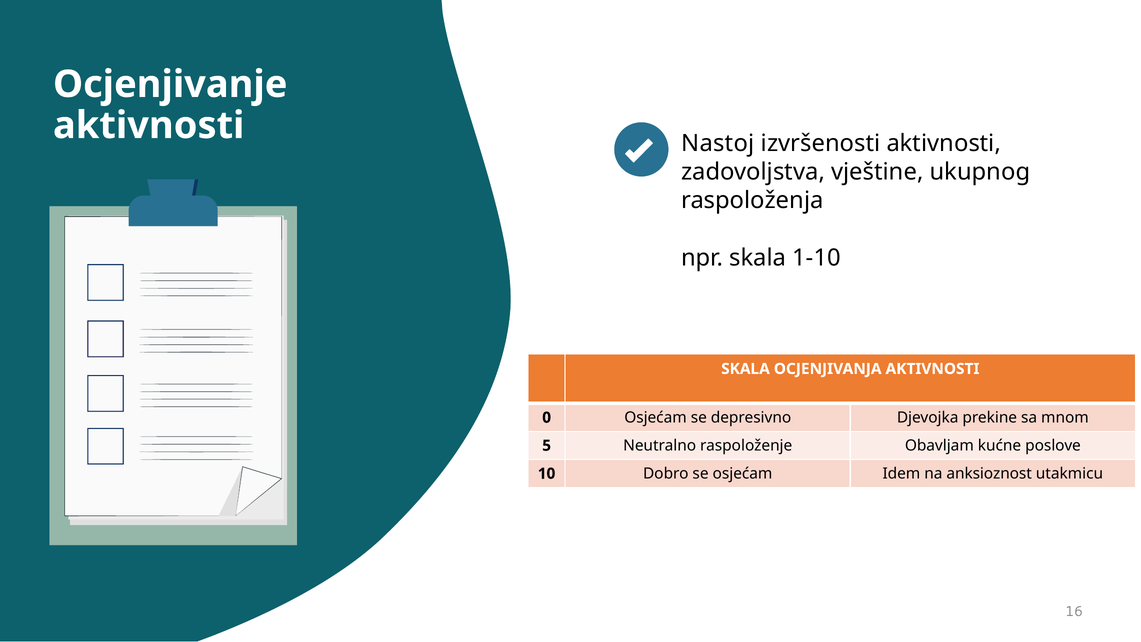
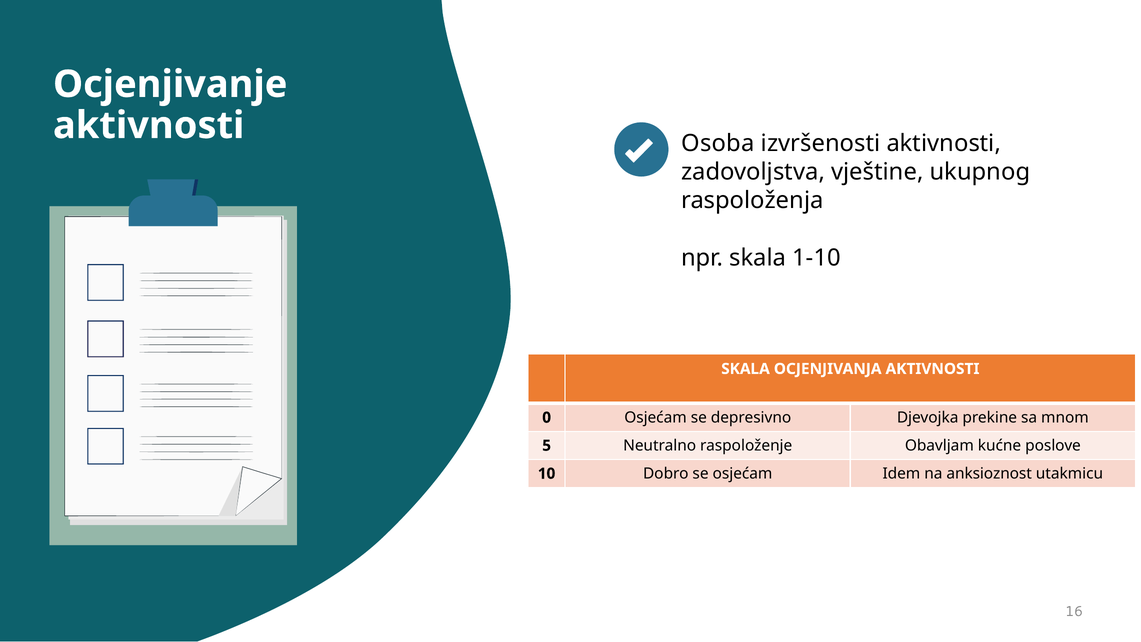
Nastoj: Nastoj -> Osoba (718, 143)
